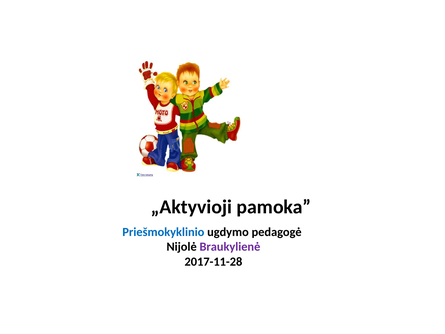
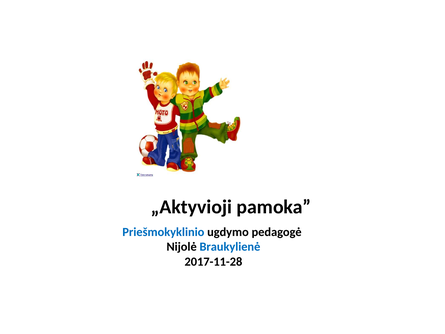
Braukylienė colour: purple -> blue (230, 247)
